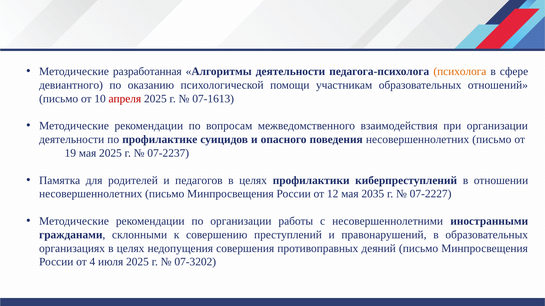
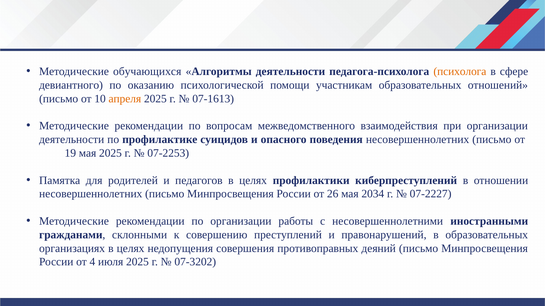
разработанная: разработанная -> обучающихся (147, 72)
апреля colour: red -> orange (125, 99)
07-2237: 07-2237 -> 07-2253 (168, 153)
12: 12 -> 26 (333, 194)
2035: 2035 -> 2034 (373, 194)
